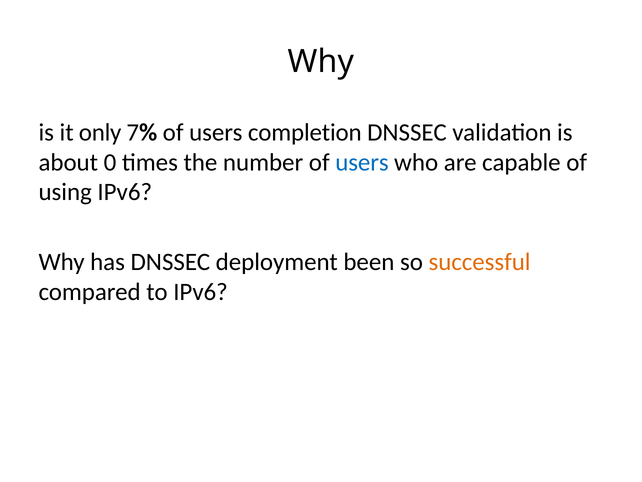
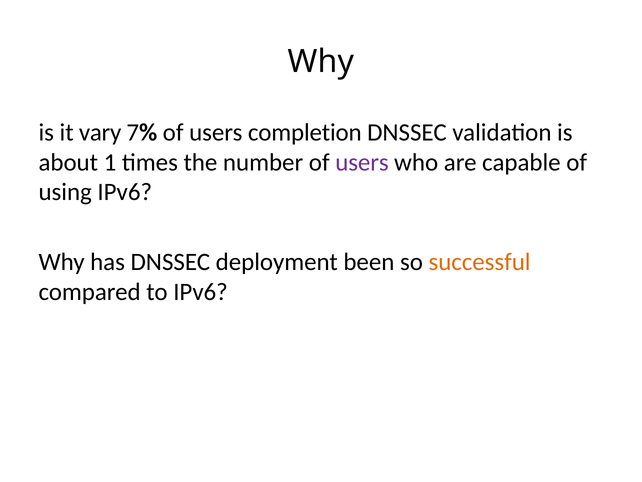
only: only -> vary (100, 132)
0: 0 -> 1 (110, 162)
users colour: blue -> purple (362, 162)
